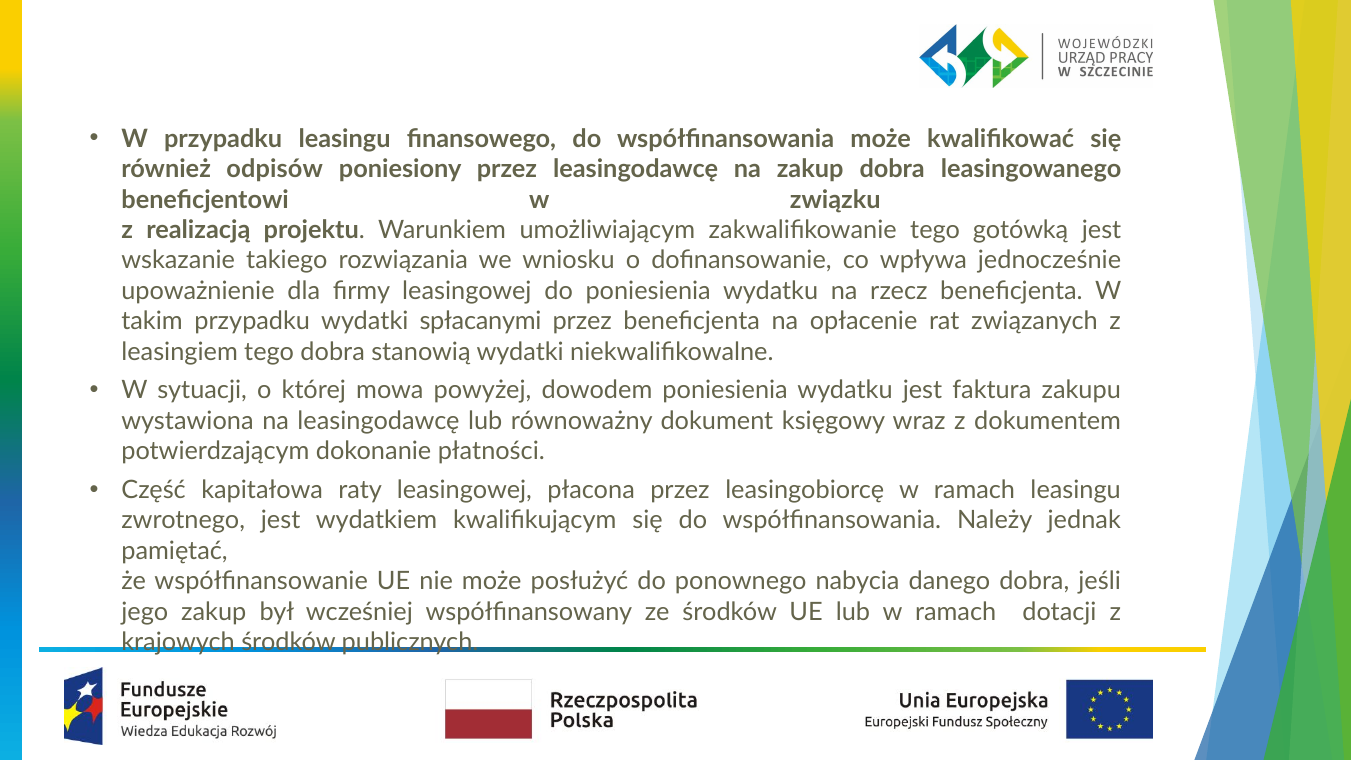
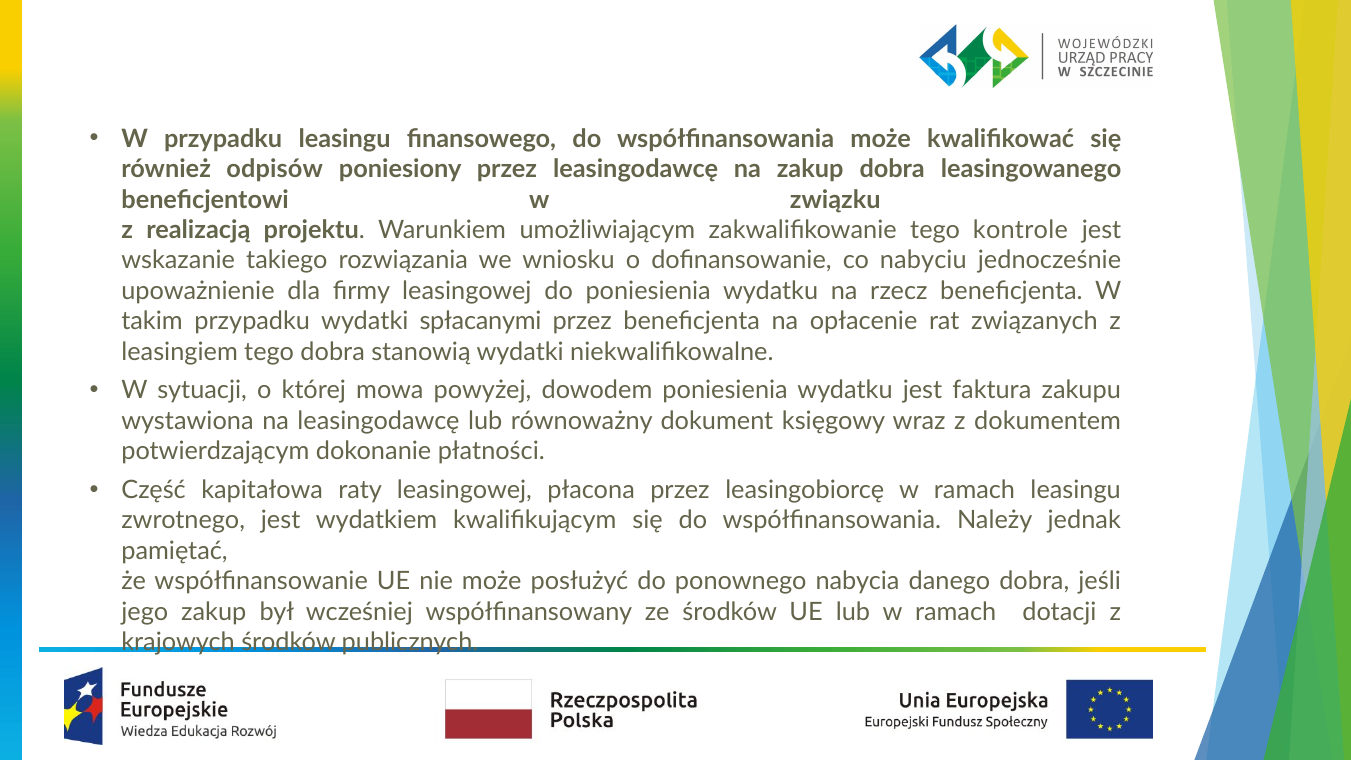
gotówką: gotówką -> kontrole (1020, 230)
wpływa: wpływa -> nabyciu (923, 260)
